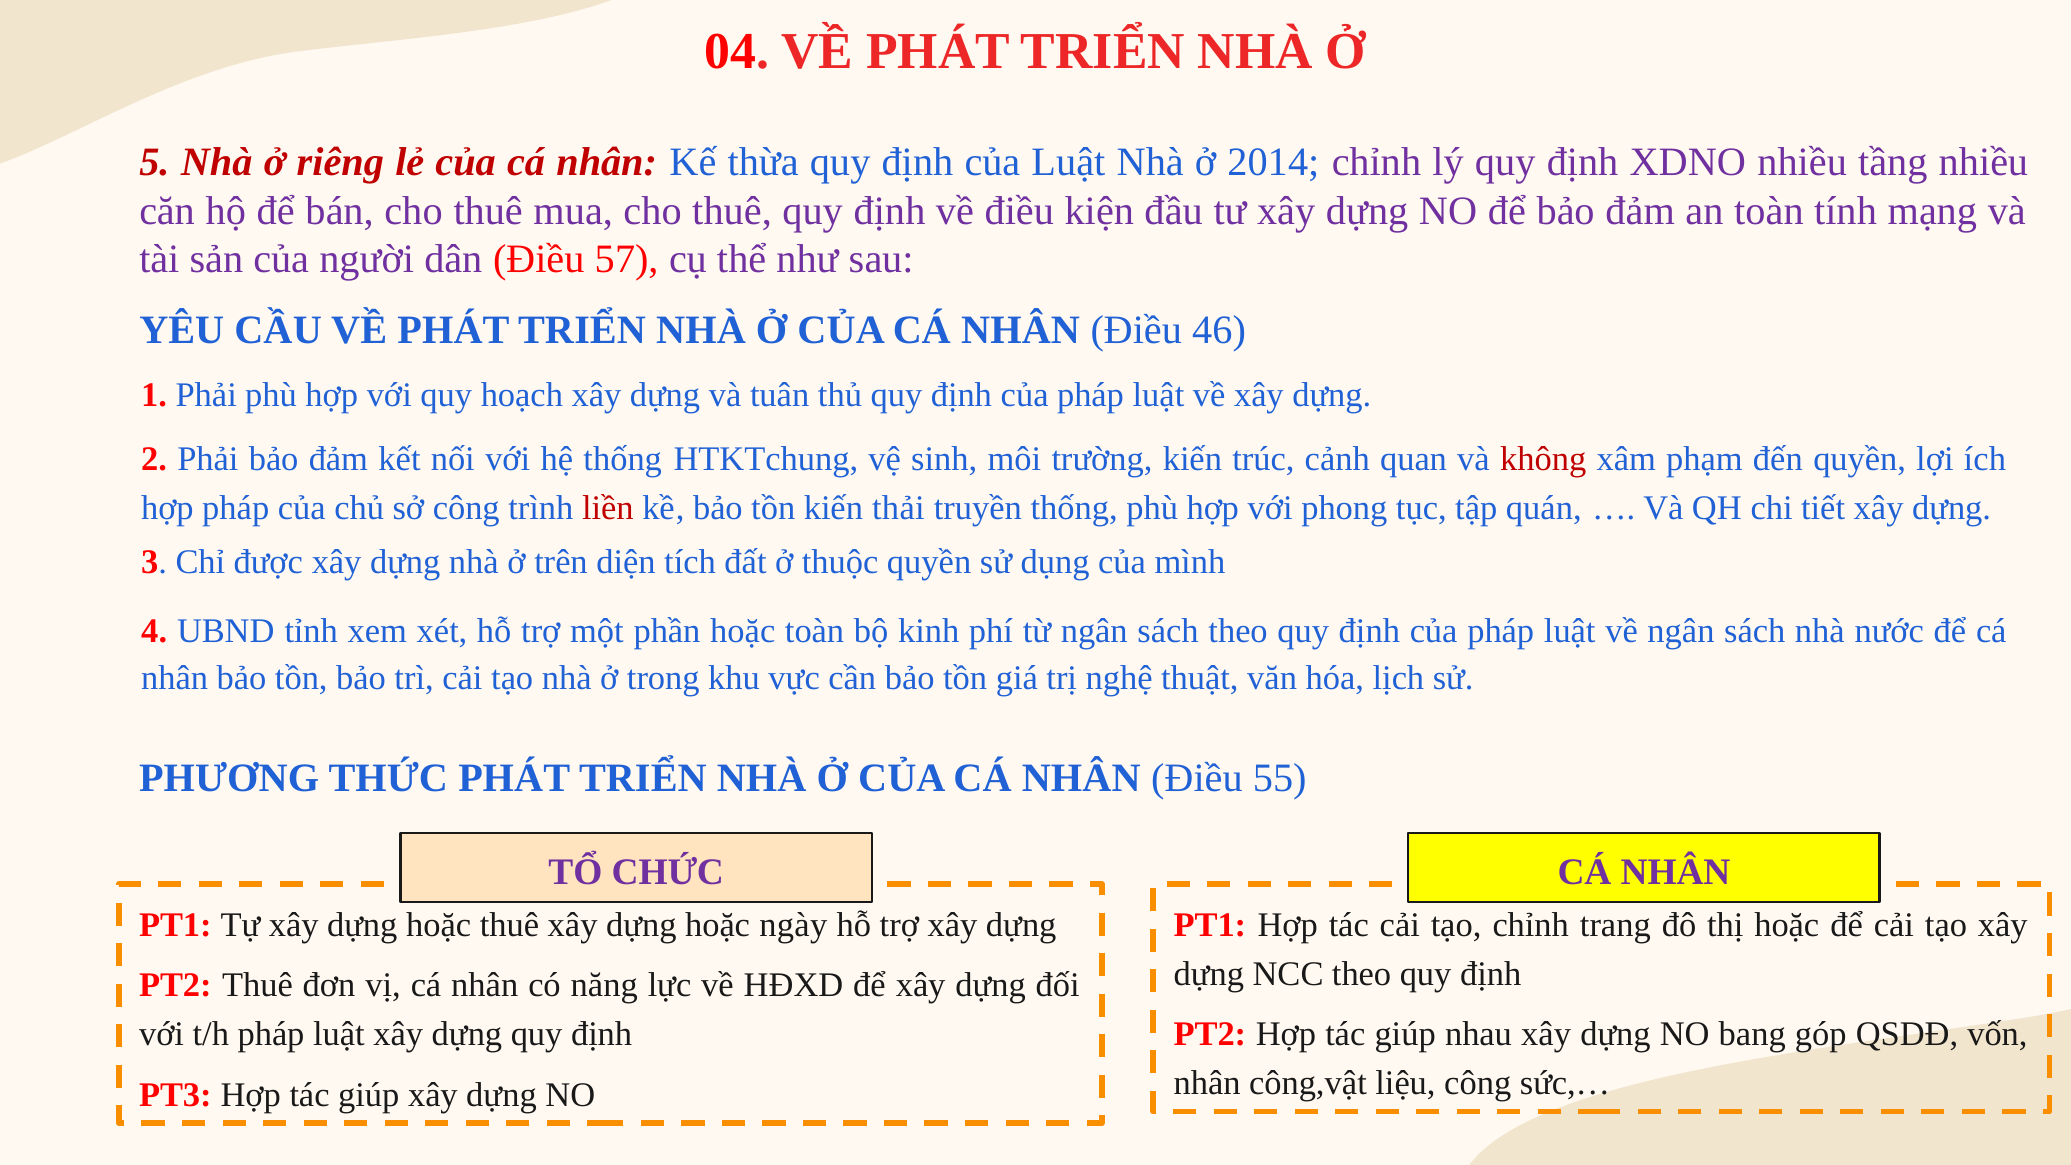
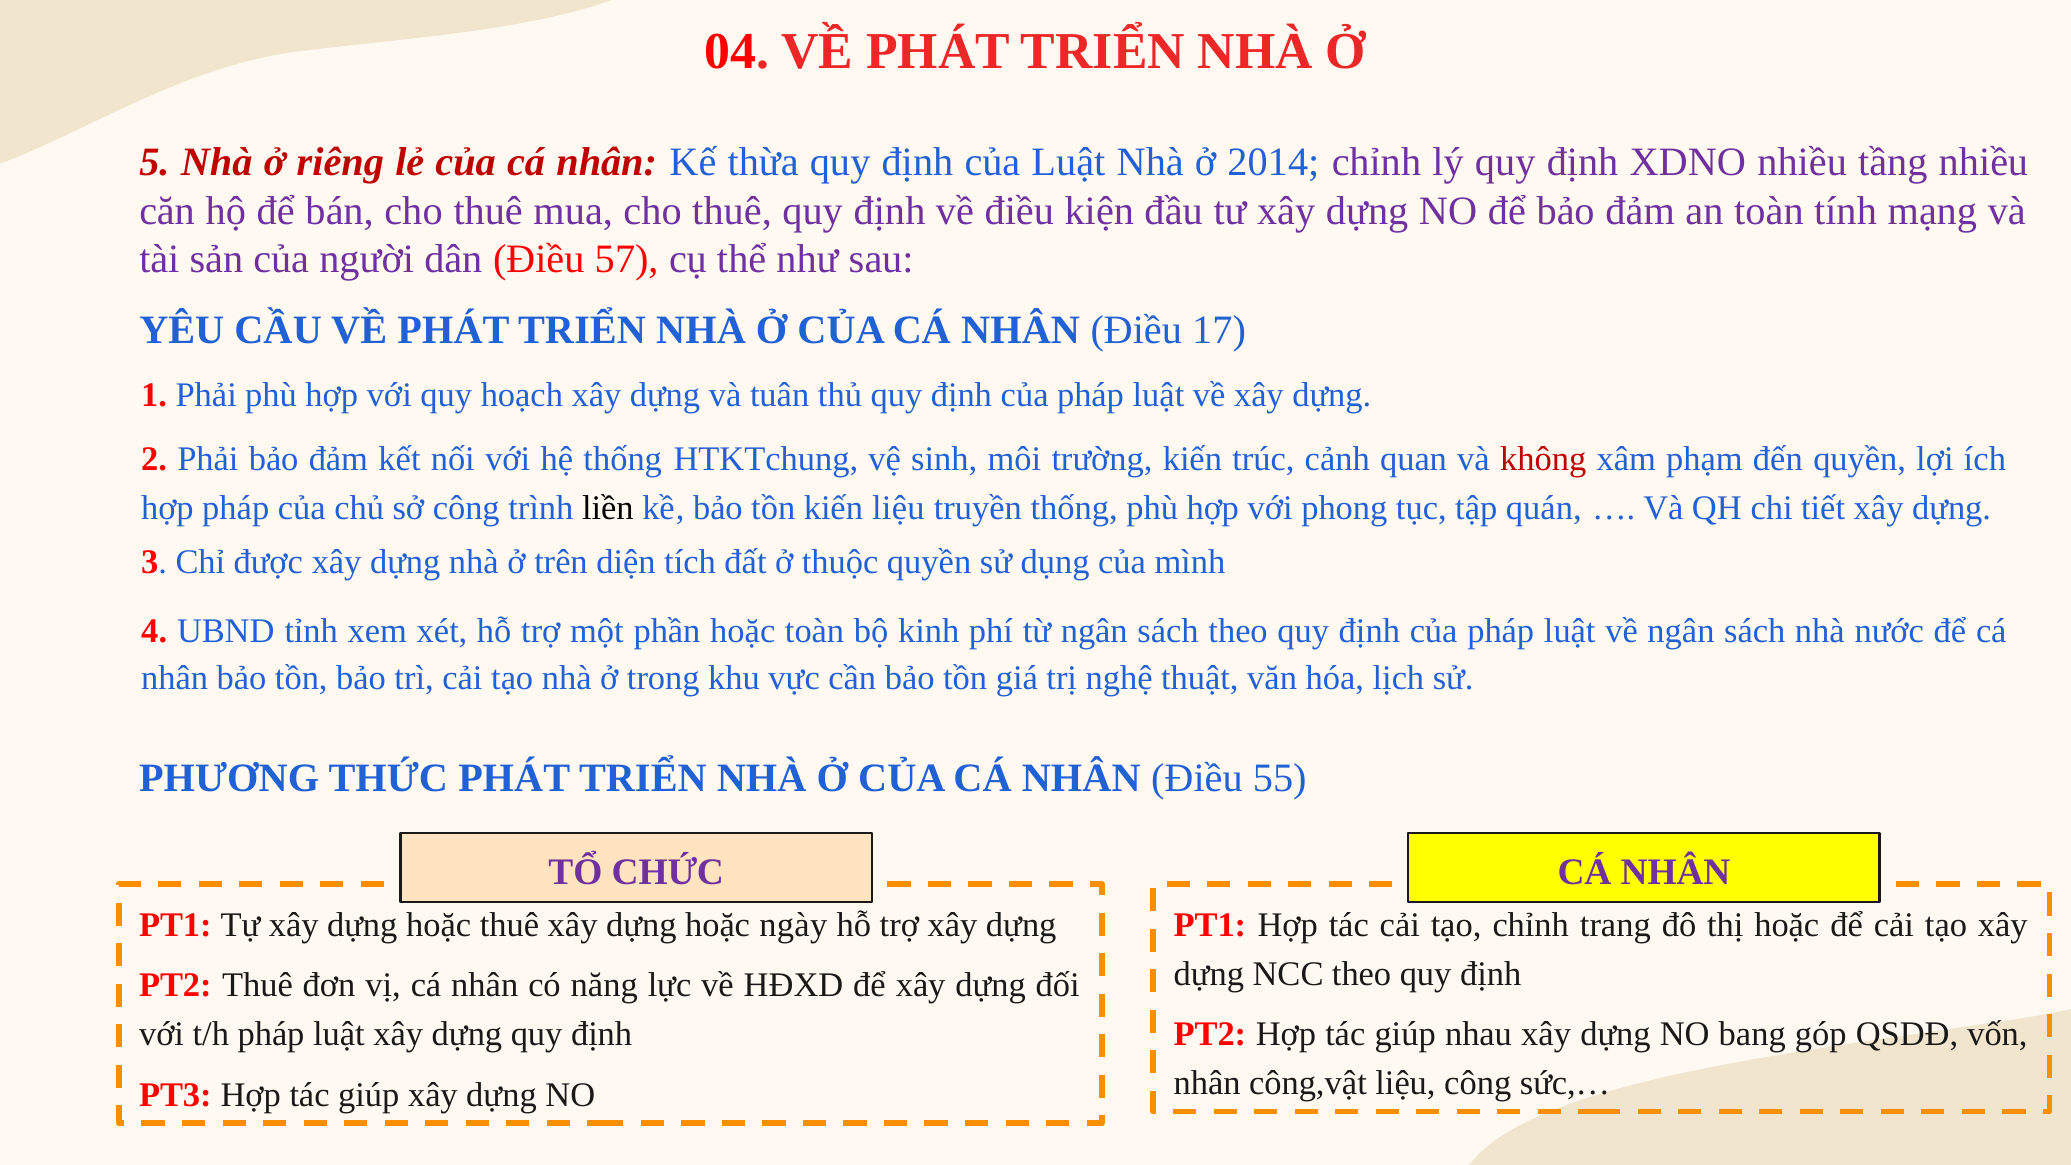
46: 46 -> 17 (1219, 330)
liền colour: red -> black (608, 508)
kiến thải: thải -> liệu (898, 508)
